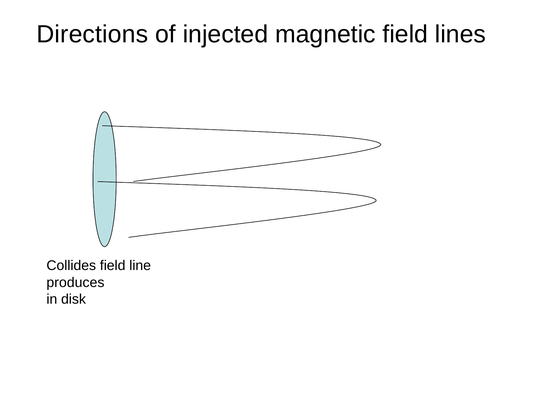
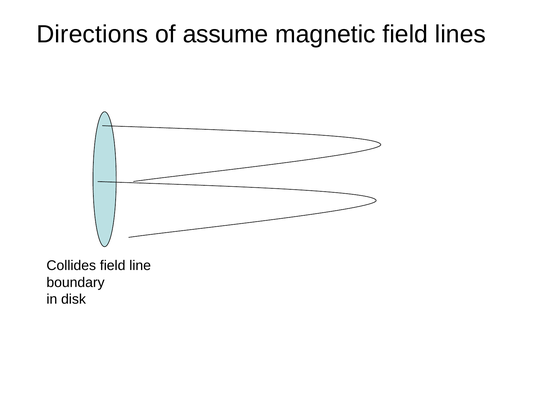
injected: injected -> assume (226, 34)
produces: produces -> boundary (76, 282)
